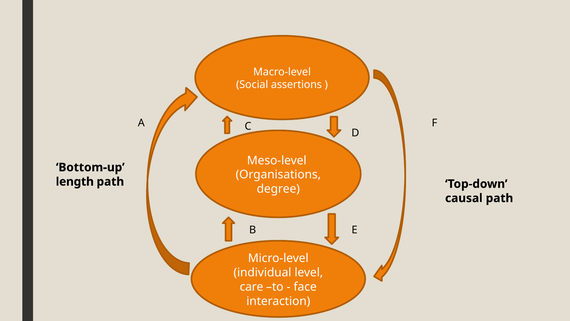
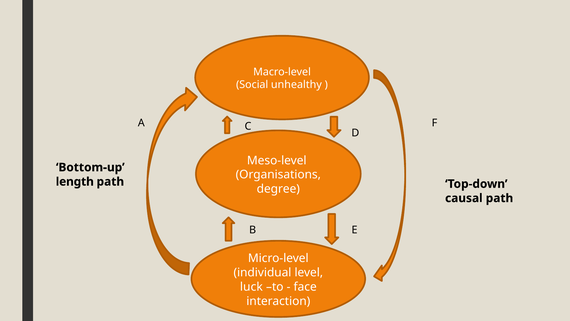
assertions: assertions -> unhealthy (296, 85)
care: care -> luck (251, 286)
